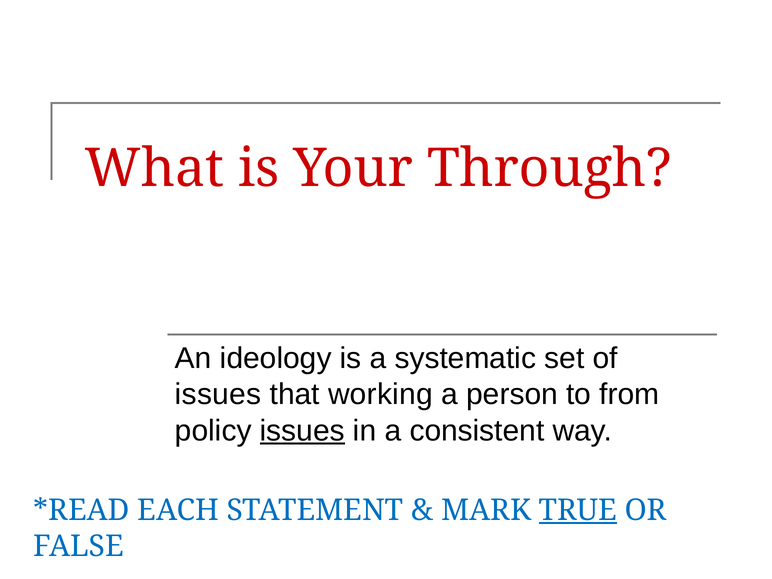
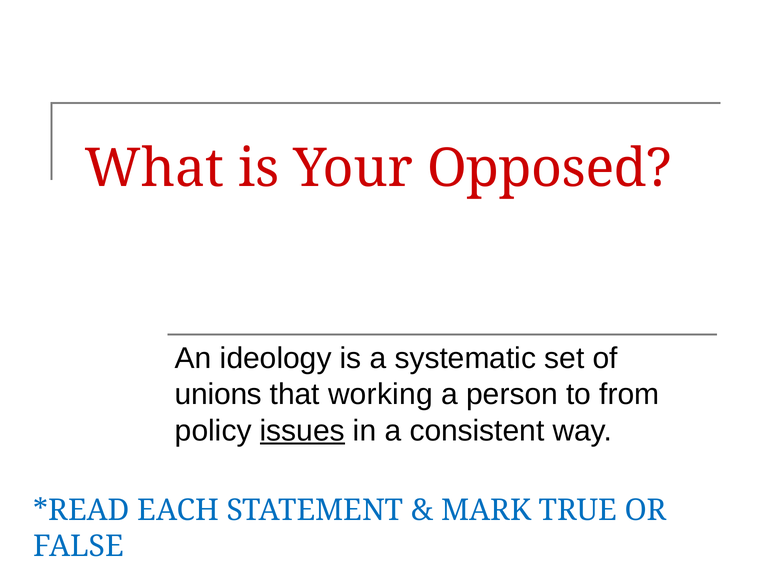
Through: Through -> Opposed (549, 168)
issues: issues -> unions (218, 395)
TRUE underline: present -> none (578, 510)
